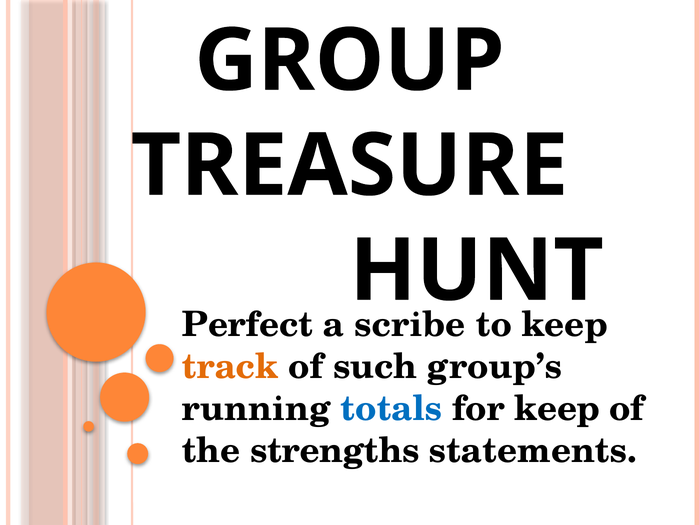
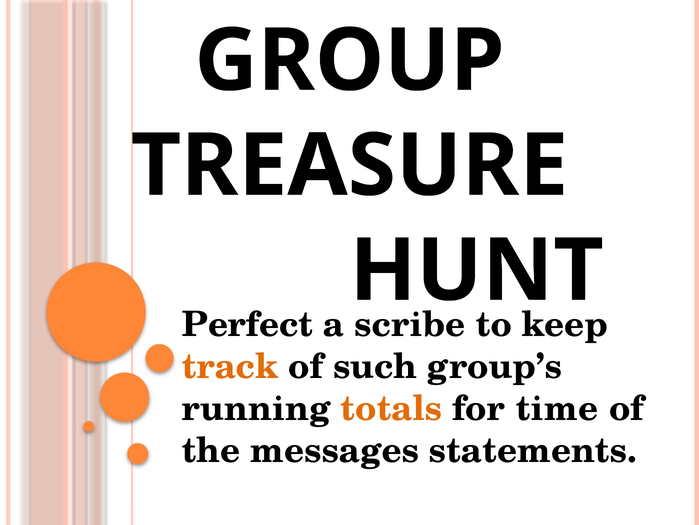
totals colour: blue -> orange (391, 408)
for keep: keep -> time (557, 408)
strengths: strengths -> messages (335, 450)
